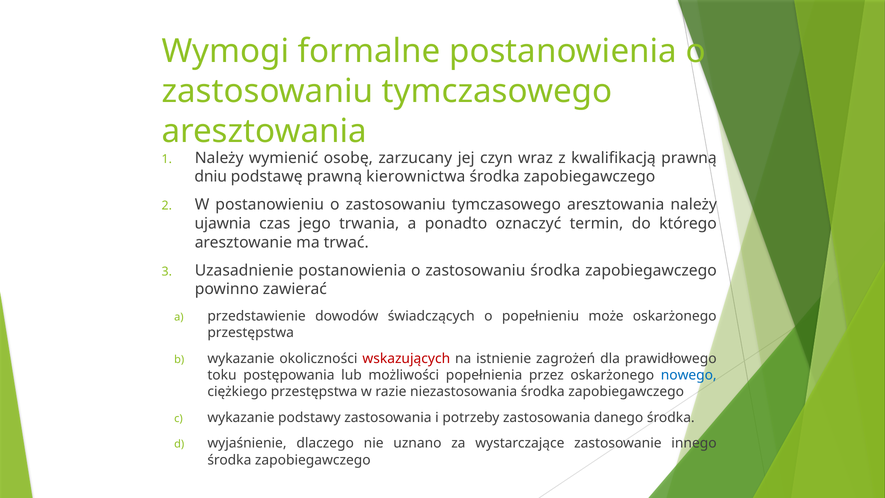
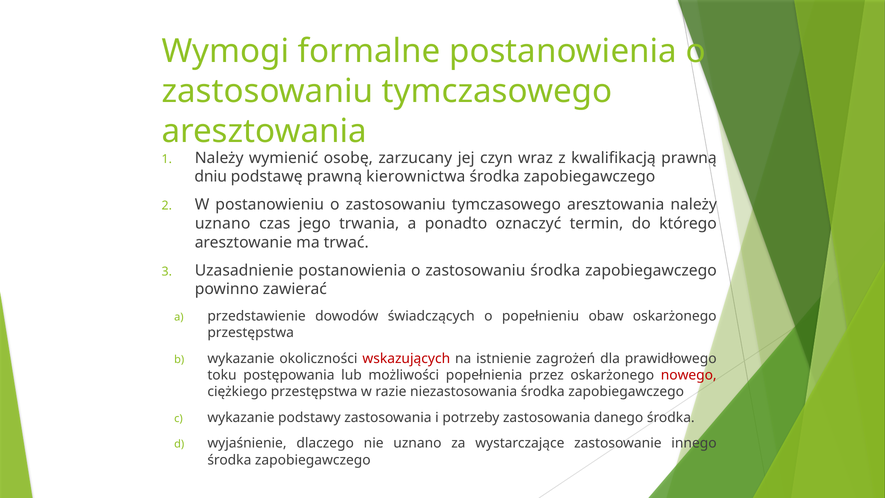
ujawnia: ujawnia -> uznano (223, 224)
może: może -> obaw (606, 316)
nowego colour: blue -> red (689, 375)
